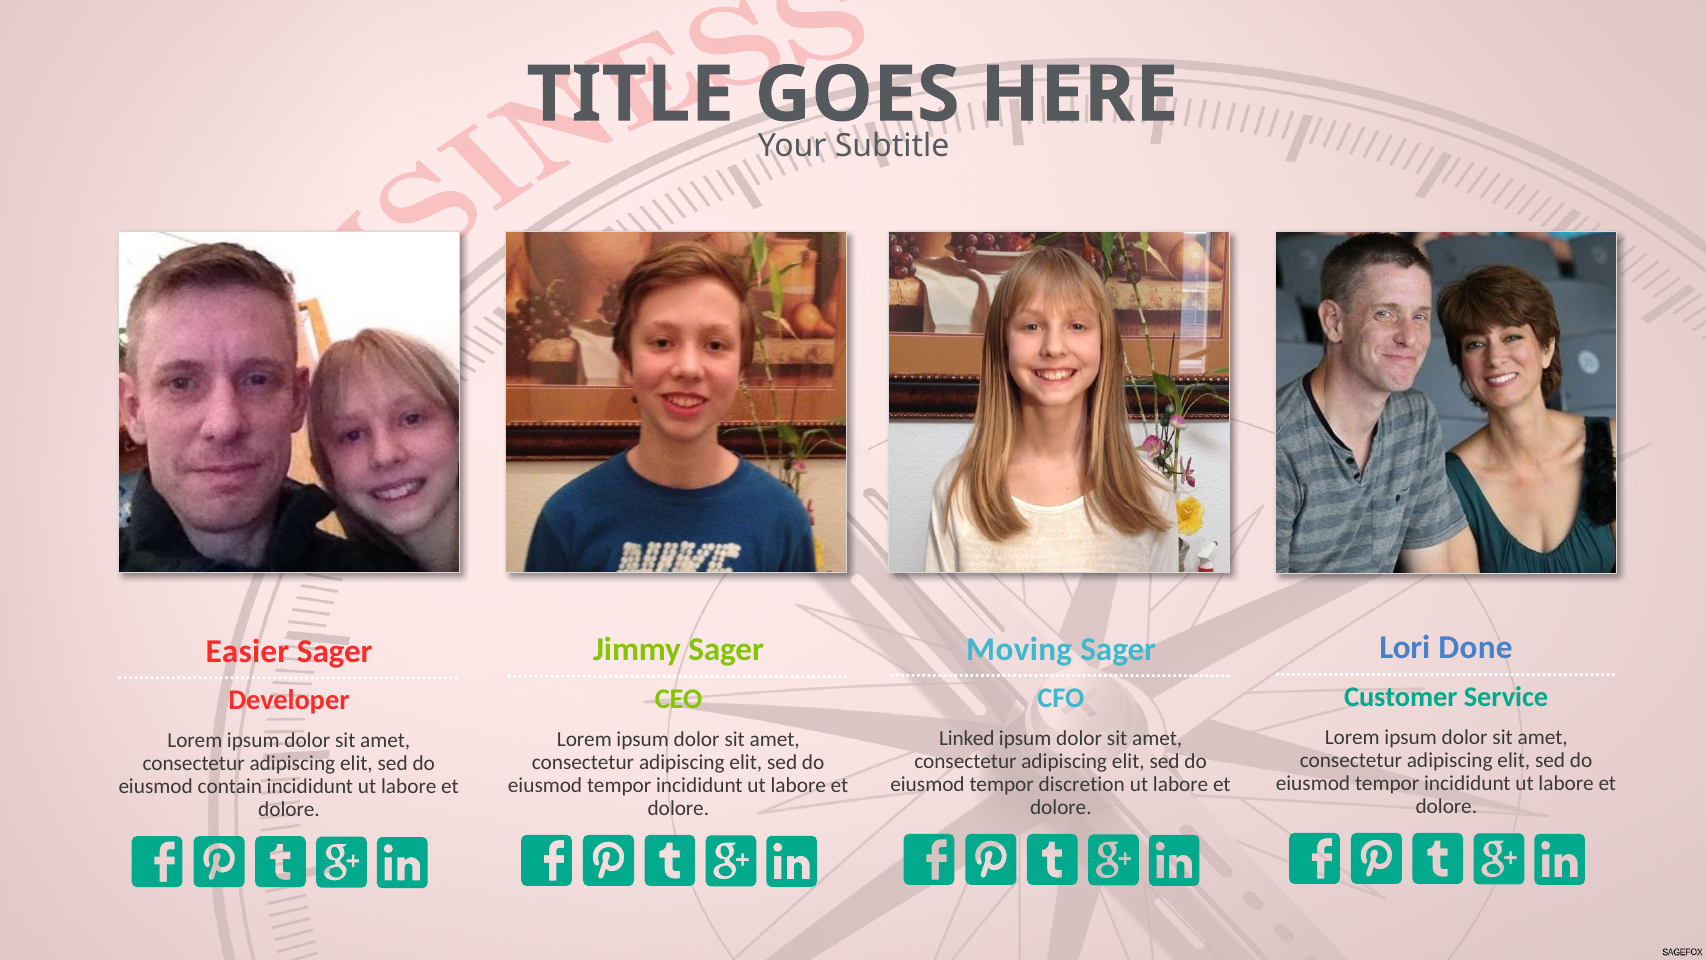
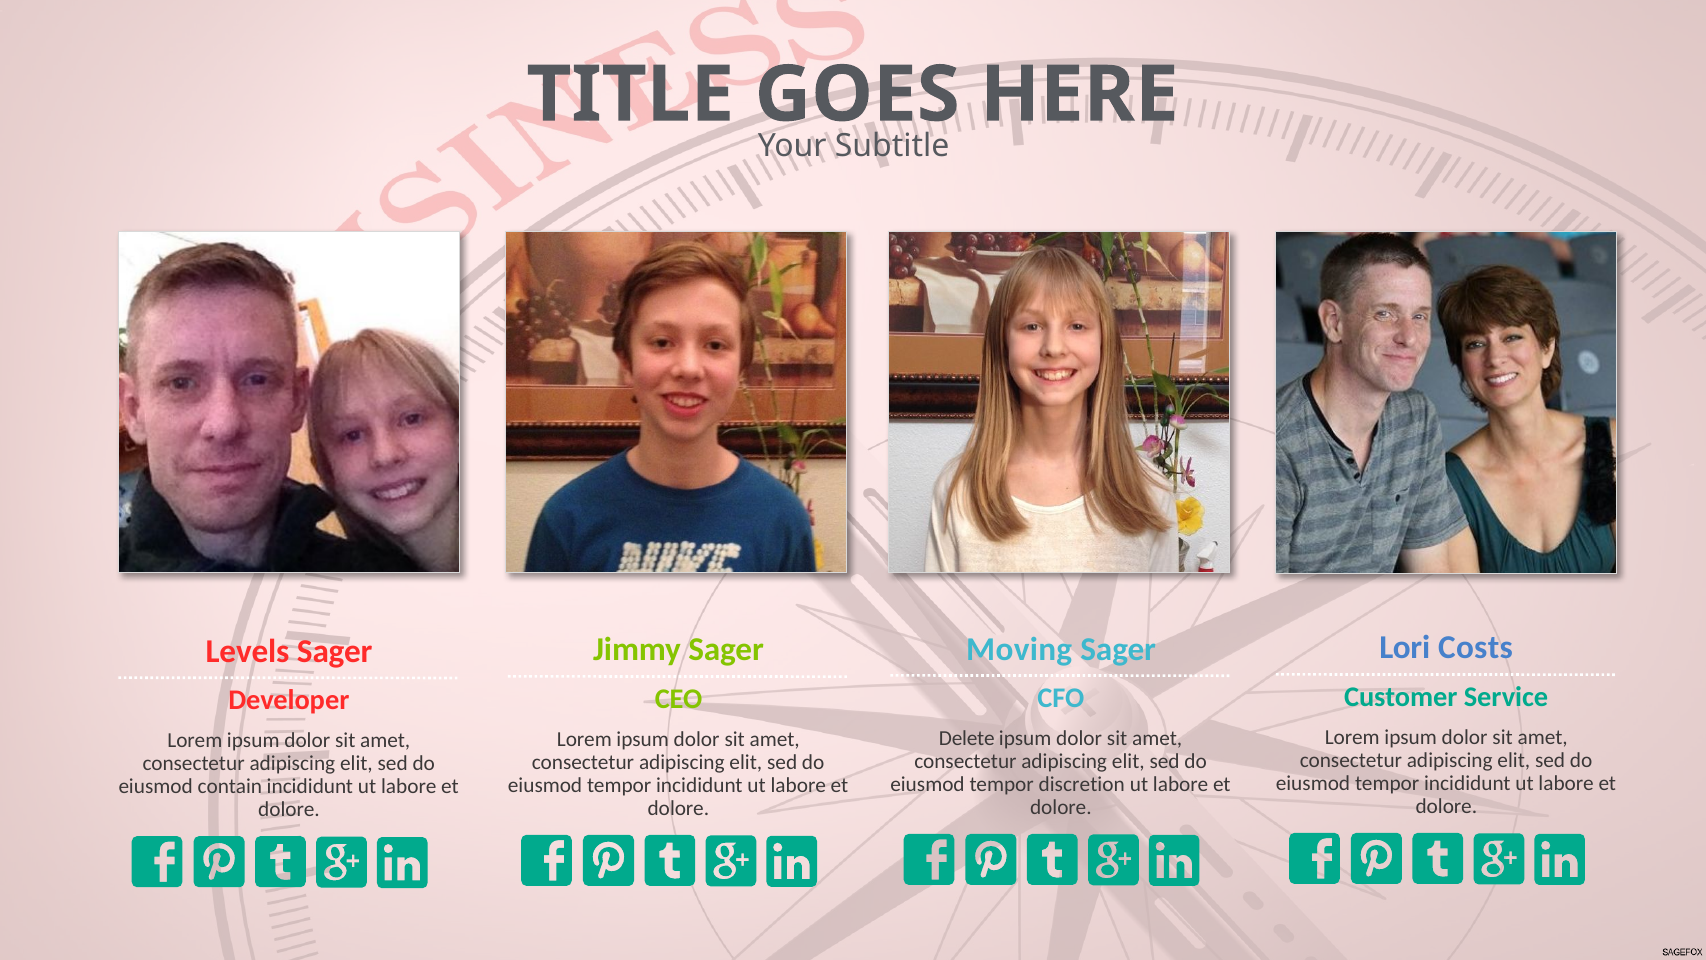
Done: Done -> Costs (1475, 648)
Easier: Easier -> Levels (247, 651)
Linked: Linked -> Delete (967, 738)
